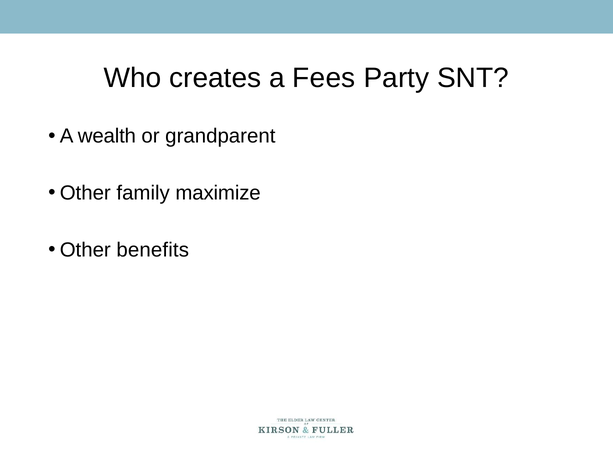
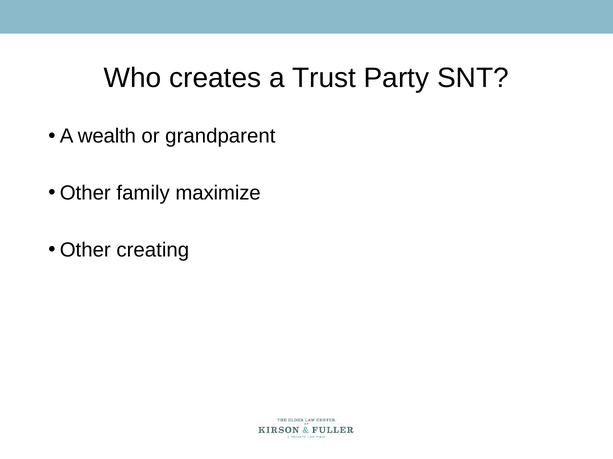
Fees: Fees -> Trust (324, 78)
benefits: benefits -> creating (153, 250)
